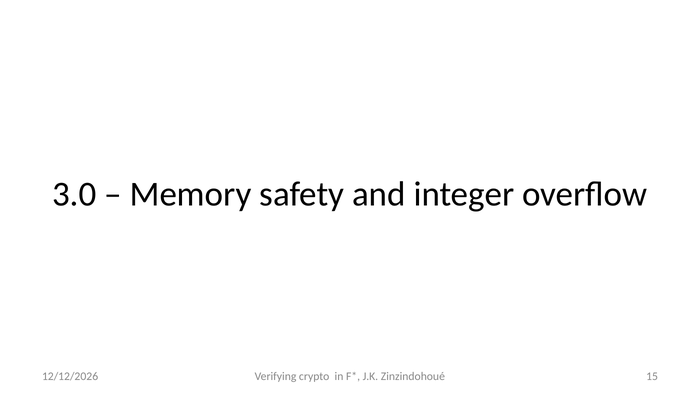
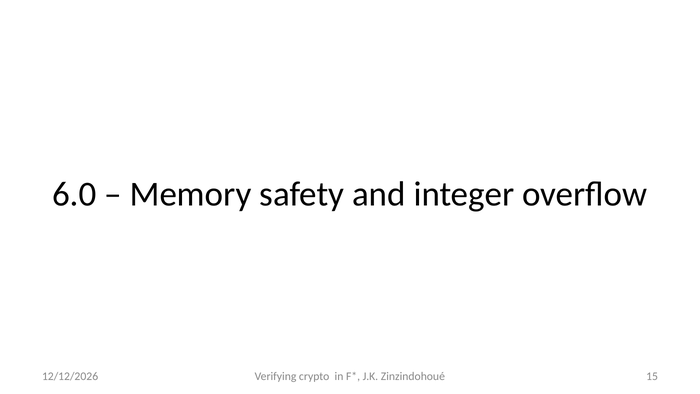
3.0: 3.0 -> 6.0 (74, 194)
